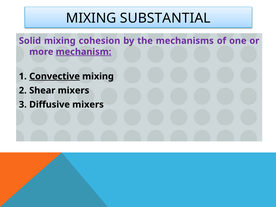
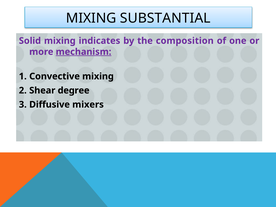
cohesion: cohesion -> indicates (99, 41)
mechanisms: mechanisms -> composition (185, 41)
Convective underline: present -> none (55, 76)
Shear mixers: mixers -> degree (74, 90)
